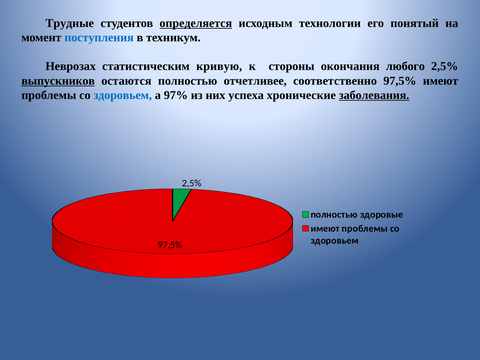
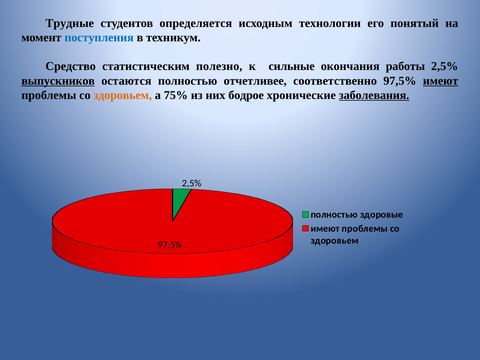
определяется underline: present -> none (196, 23)
Неврозах: Неврозах -> Средство (71, 66)
кривую: кривую -> полезно (219, 66)
стороны: стороны -> сильные (292, 66)
любого: любого -> работы (405, 66)
имеют underline: none -> present (441, 81)
здоровьем colour: blue -> orange (123, 95)
97%: 97% -> 75% (176, 95)
успеха: успеха -> бодрое (246, 95)
